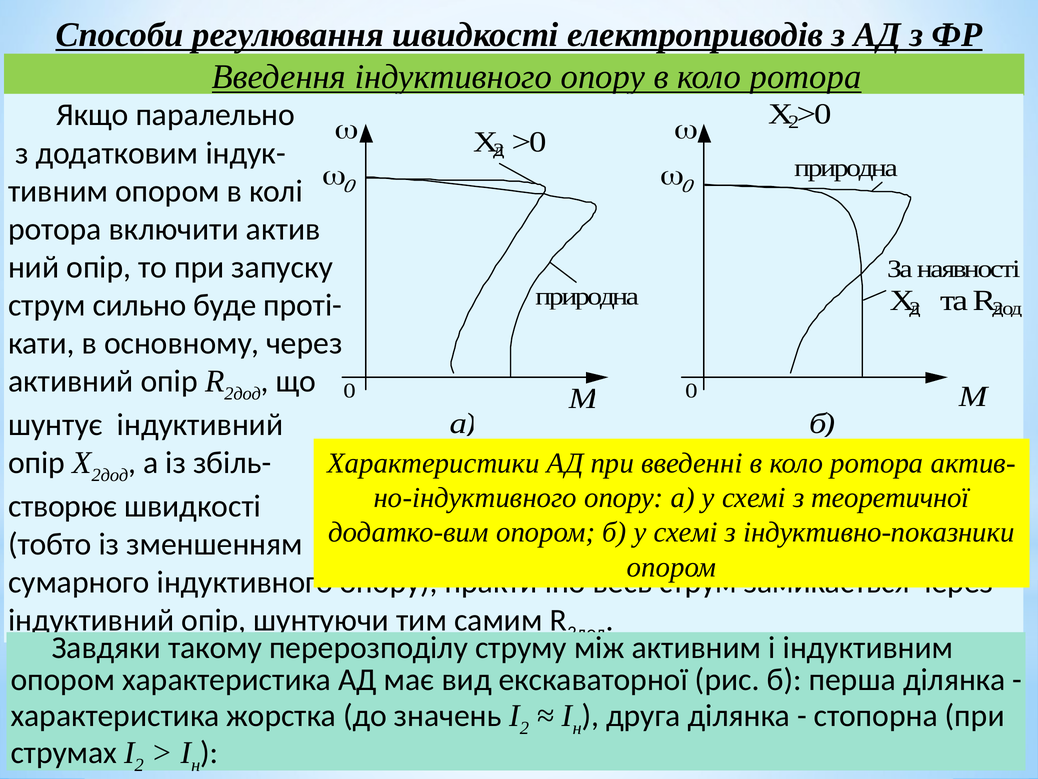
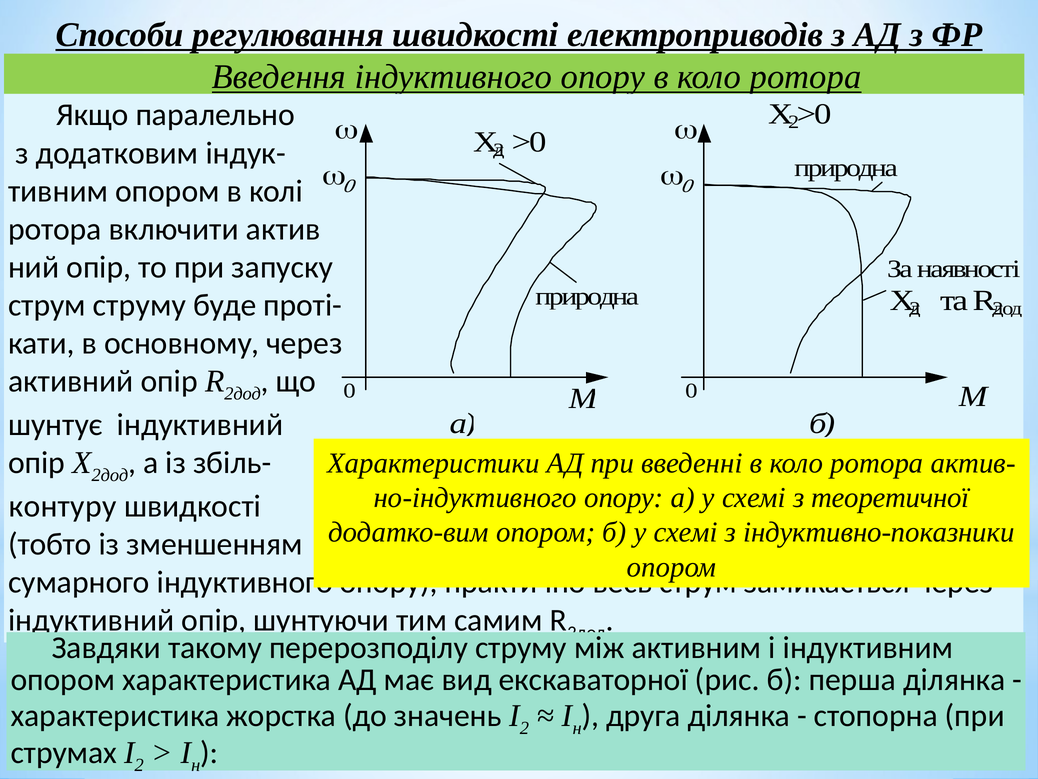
струм сильно: сильно -> струму (139, 305)
створює: створює -> контуру (62, 506)
